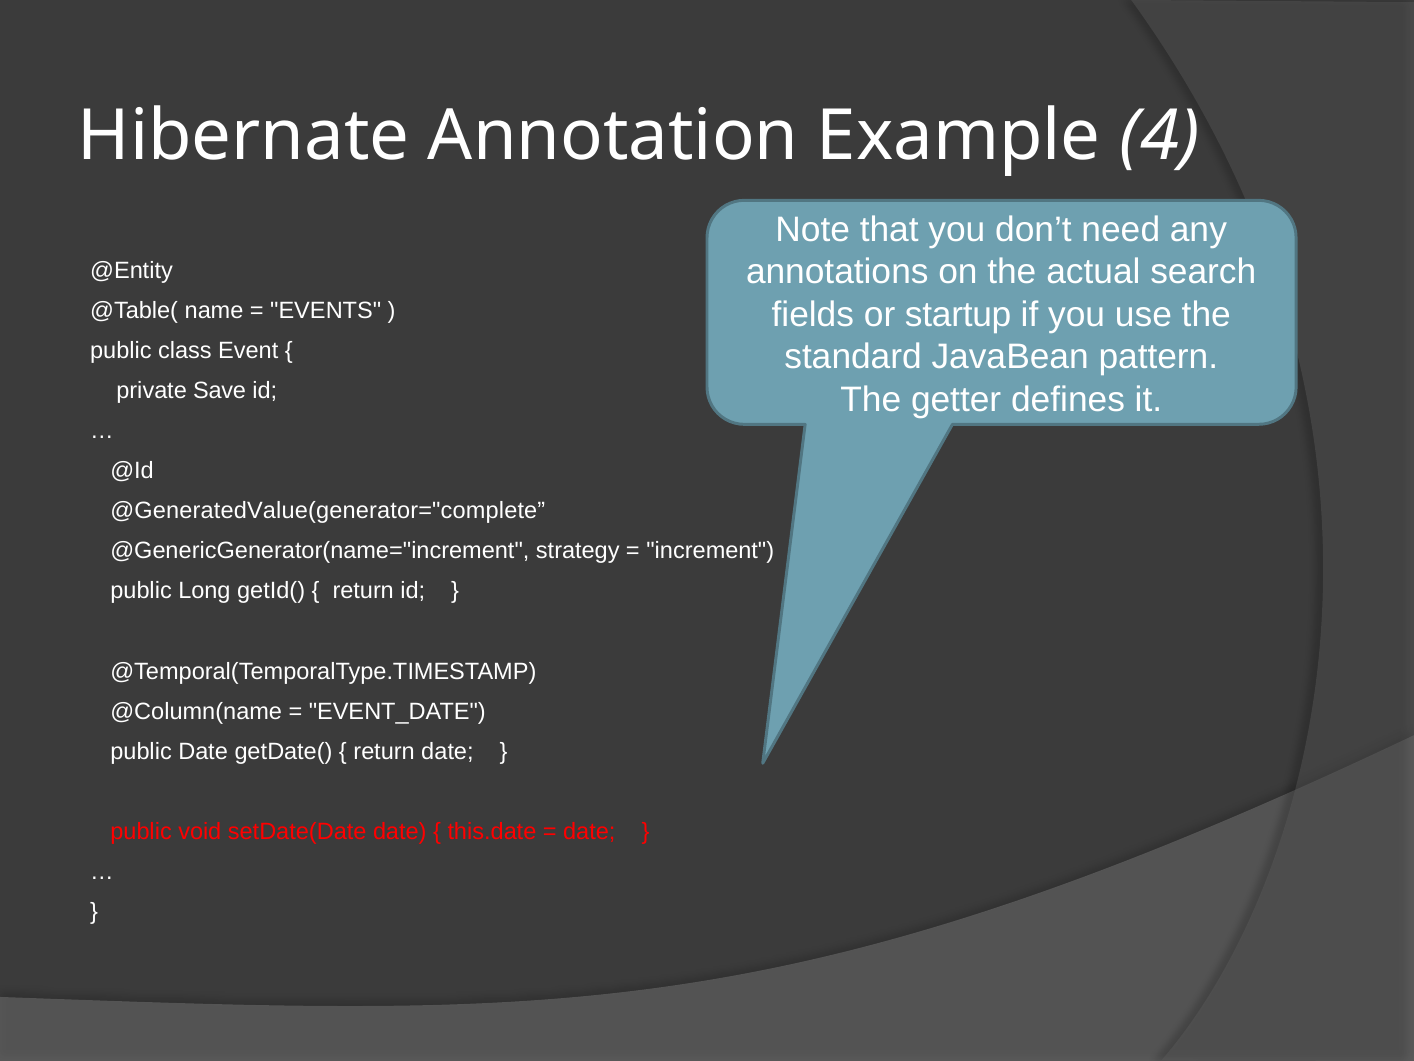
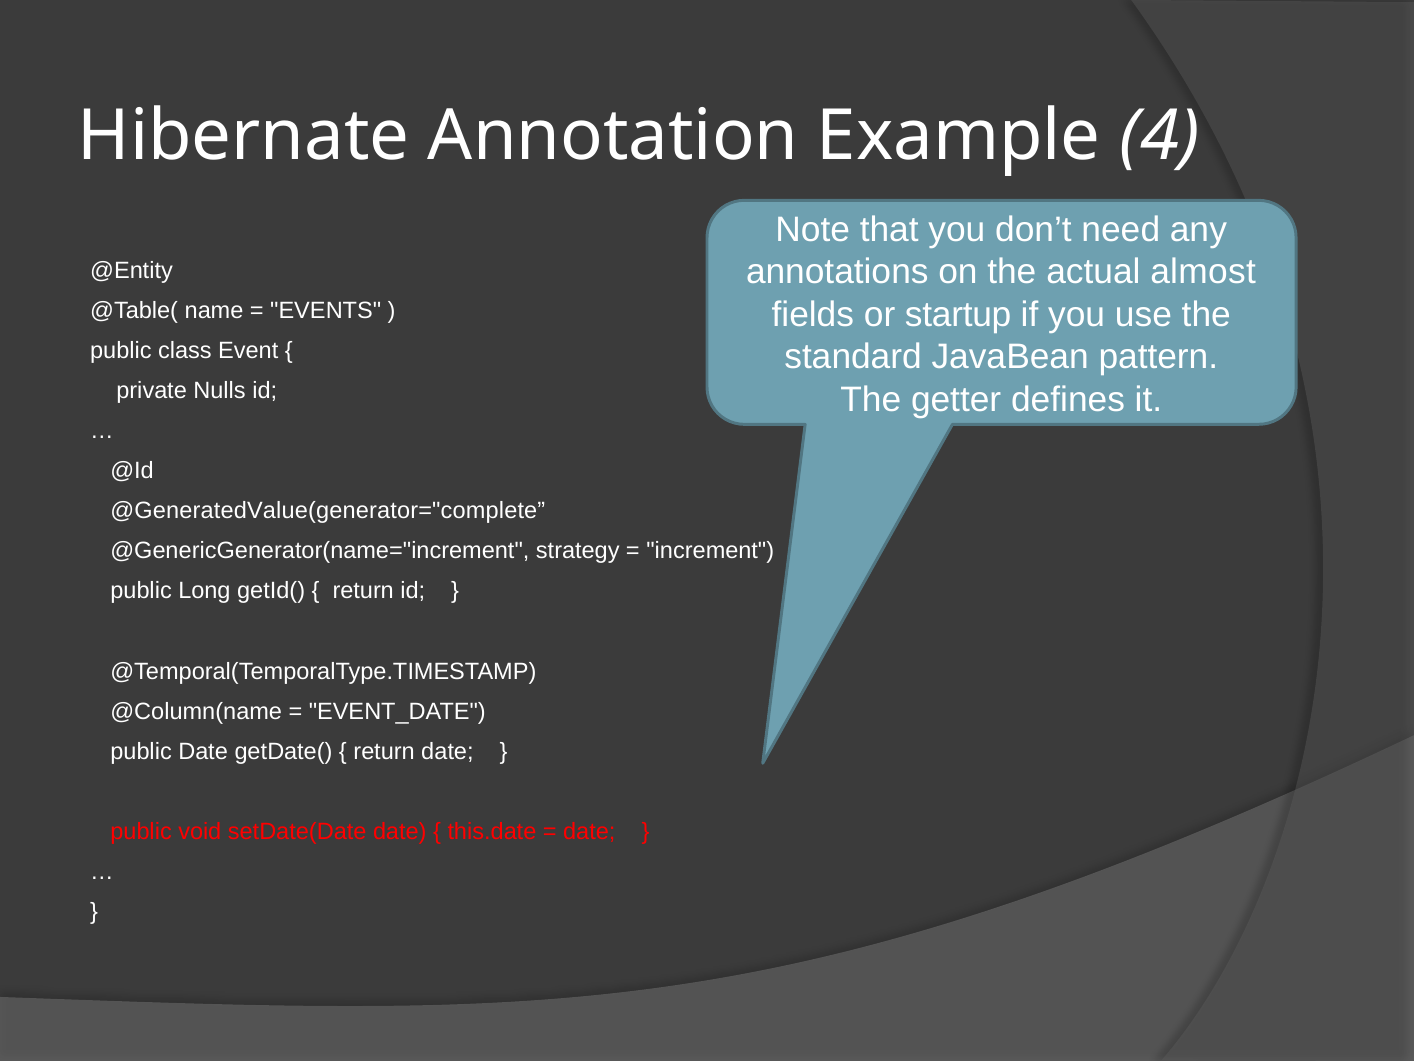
search: search -> almost (1203, 272)
Save: Save -> Nulls (219, 390)
